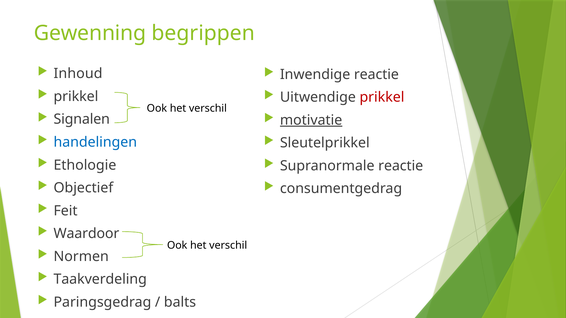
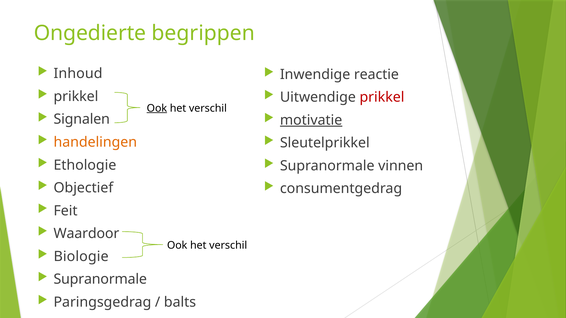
Gewenning: Gewenning -> Ongedierte (90, 33)
Ook underline: none -> present (157, 108)
handelingen colour: blue -> orange (95, 142)
Supranormale reactie: reactie -> vinnen (401, 166)
Normen: Normen -> Biologie (81, 257)
Taakverdeling: Taakverdeling -> Supranormale (100, 280)
